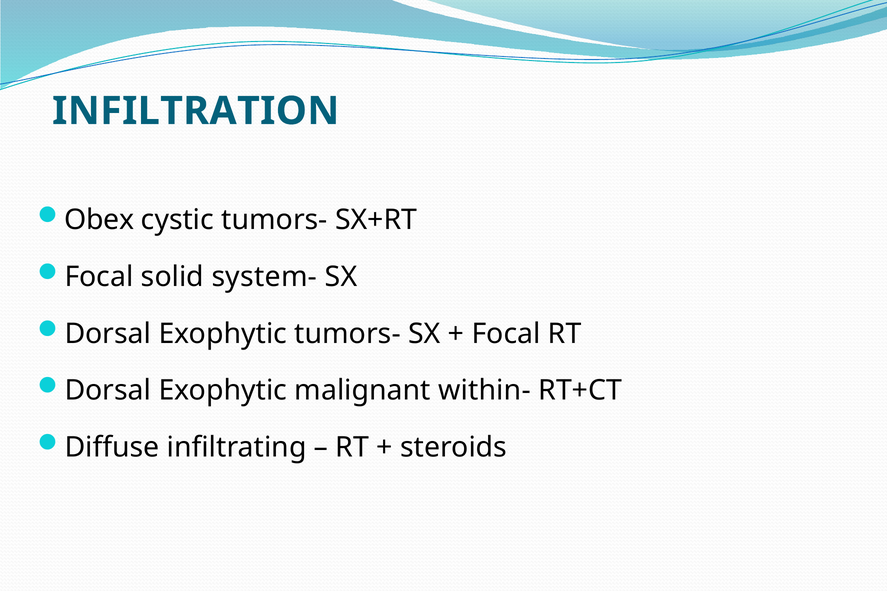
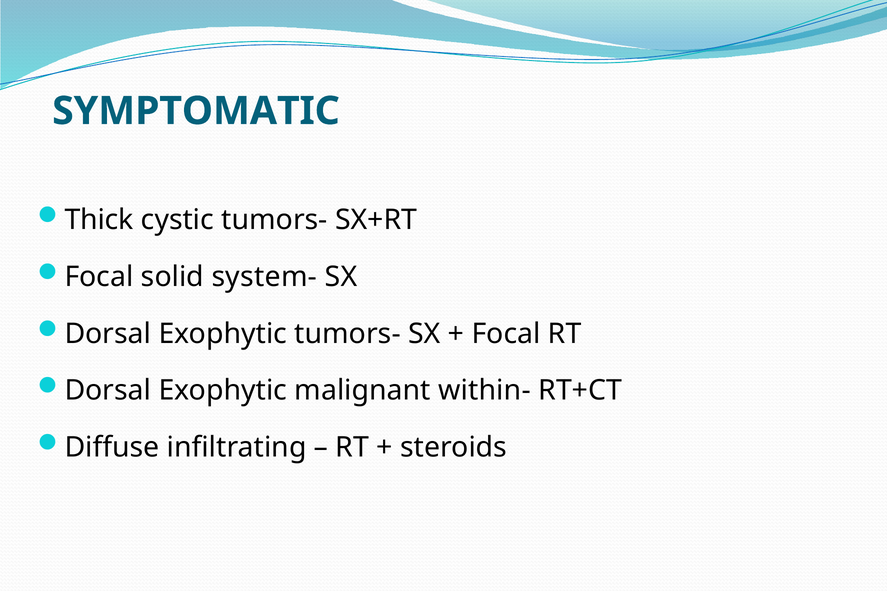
INFILTRATION: INFILTRATION -> SYMPTOMATIC (196, 111)
Obex: Obex -> Thick (99, 220)
